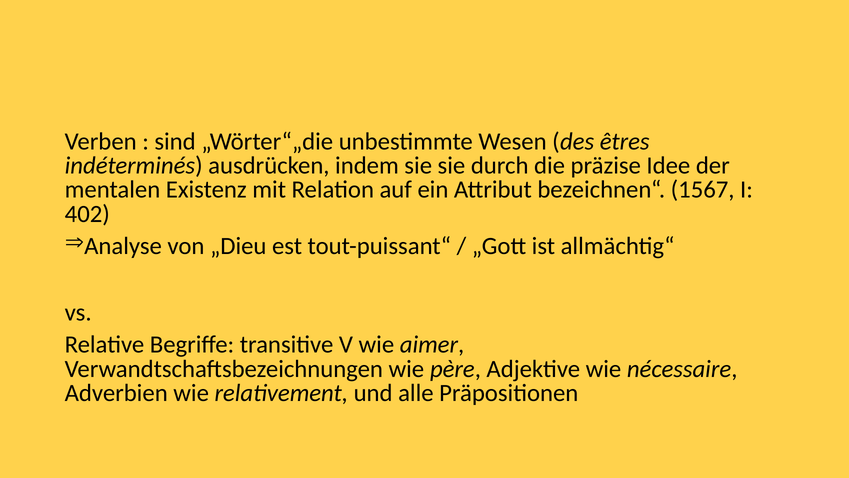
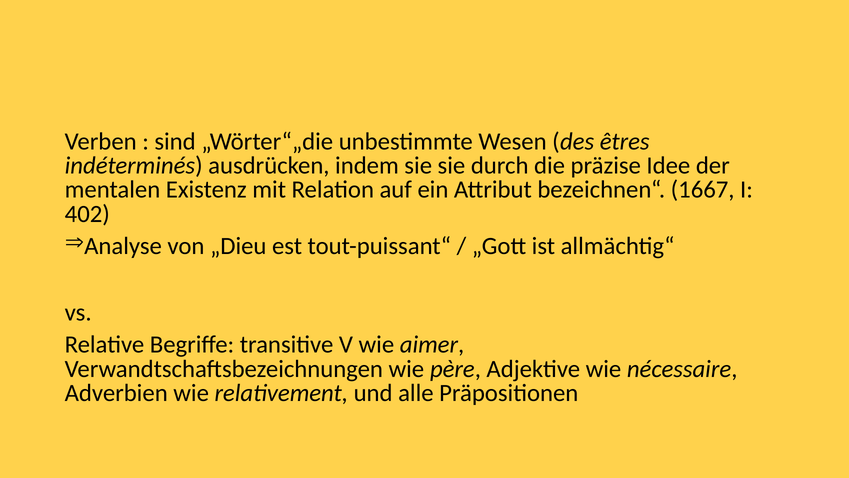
1567: 1567 -> 1667 (703, 190)
